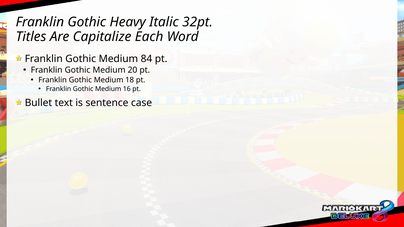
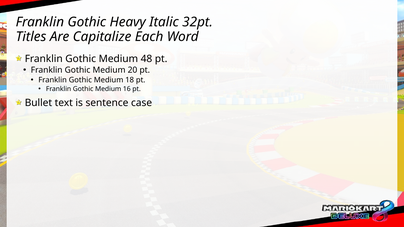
84: 84 -> 48 (146, 59)
